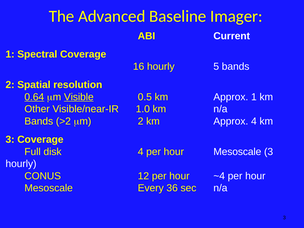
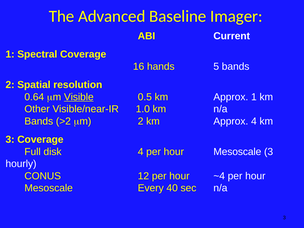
16 hourly: hourly -> hands (161, 67)
0.64 underline: present -> none (34, 97)
36: 36 -> 40 (172, 188)
